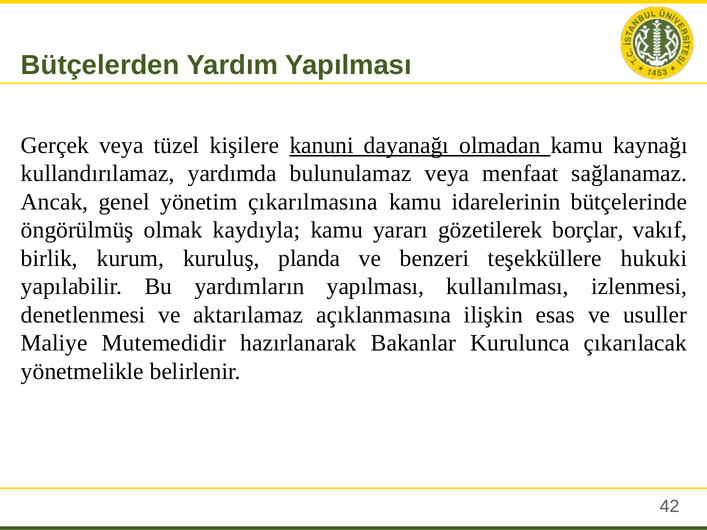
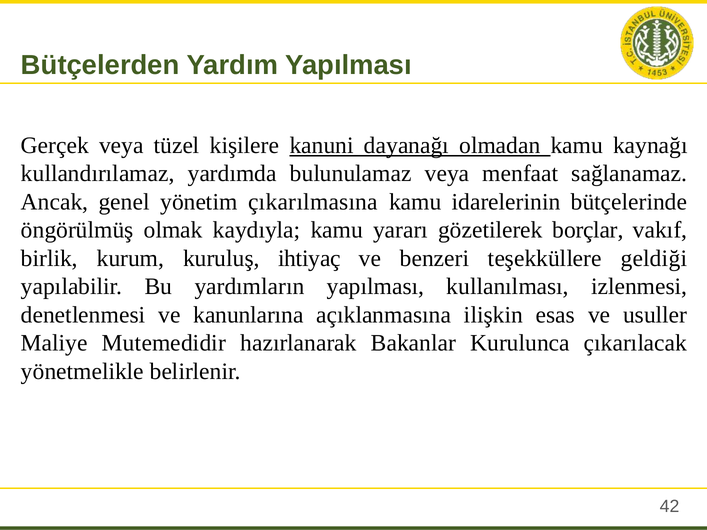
planda: planda -> ihtiyaç (309, 258)
hukuki: hukuki -> geldiği (654, 258)
aktarılamaz: aktarılamaz -> kanunlarına (248, 315)
